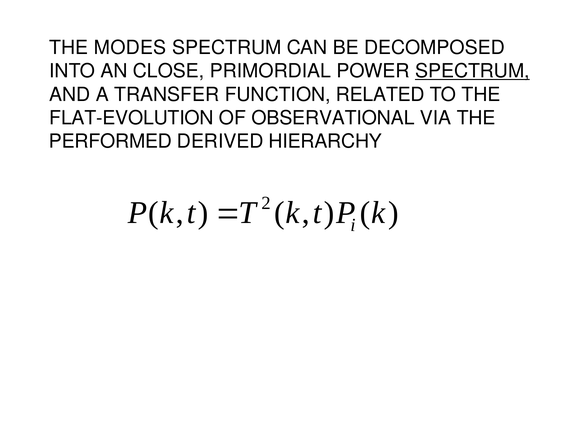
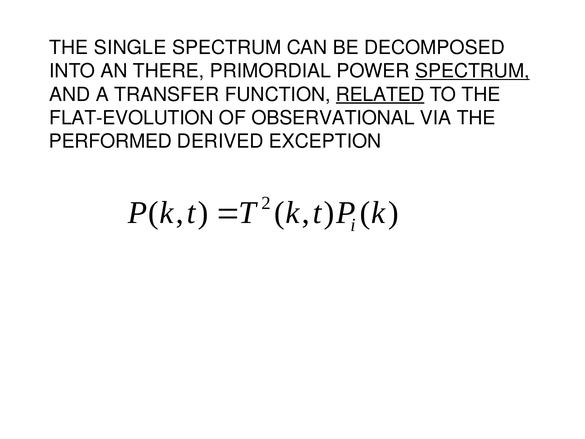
MODES: MODES -> SINGLE (130, 48)
CLOSE: CLOSE -> THERE (169, 71)
RELATED underline: none -> present (380, 95)
HIERARCHY: HIERARCHY -> EXCEPTION (325, 141)
